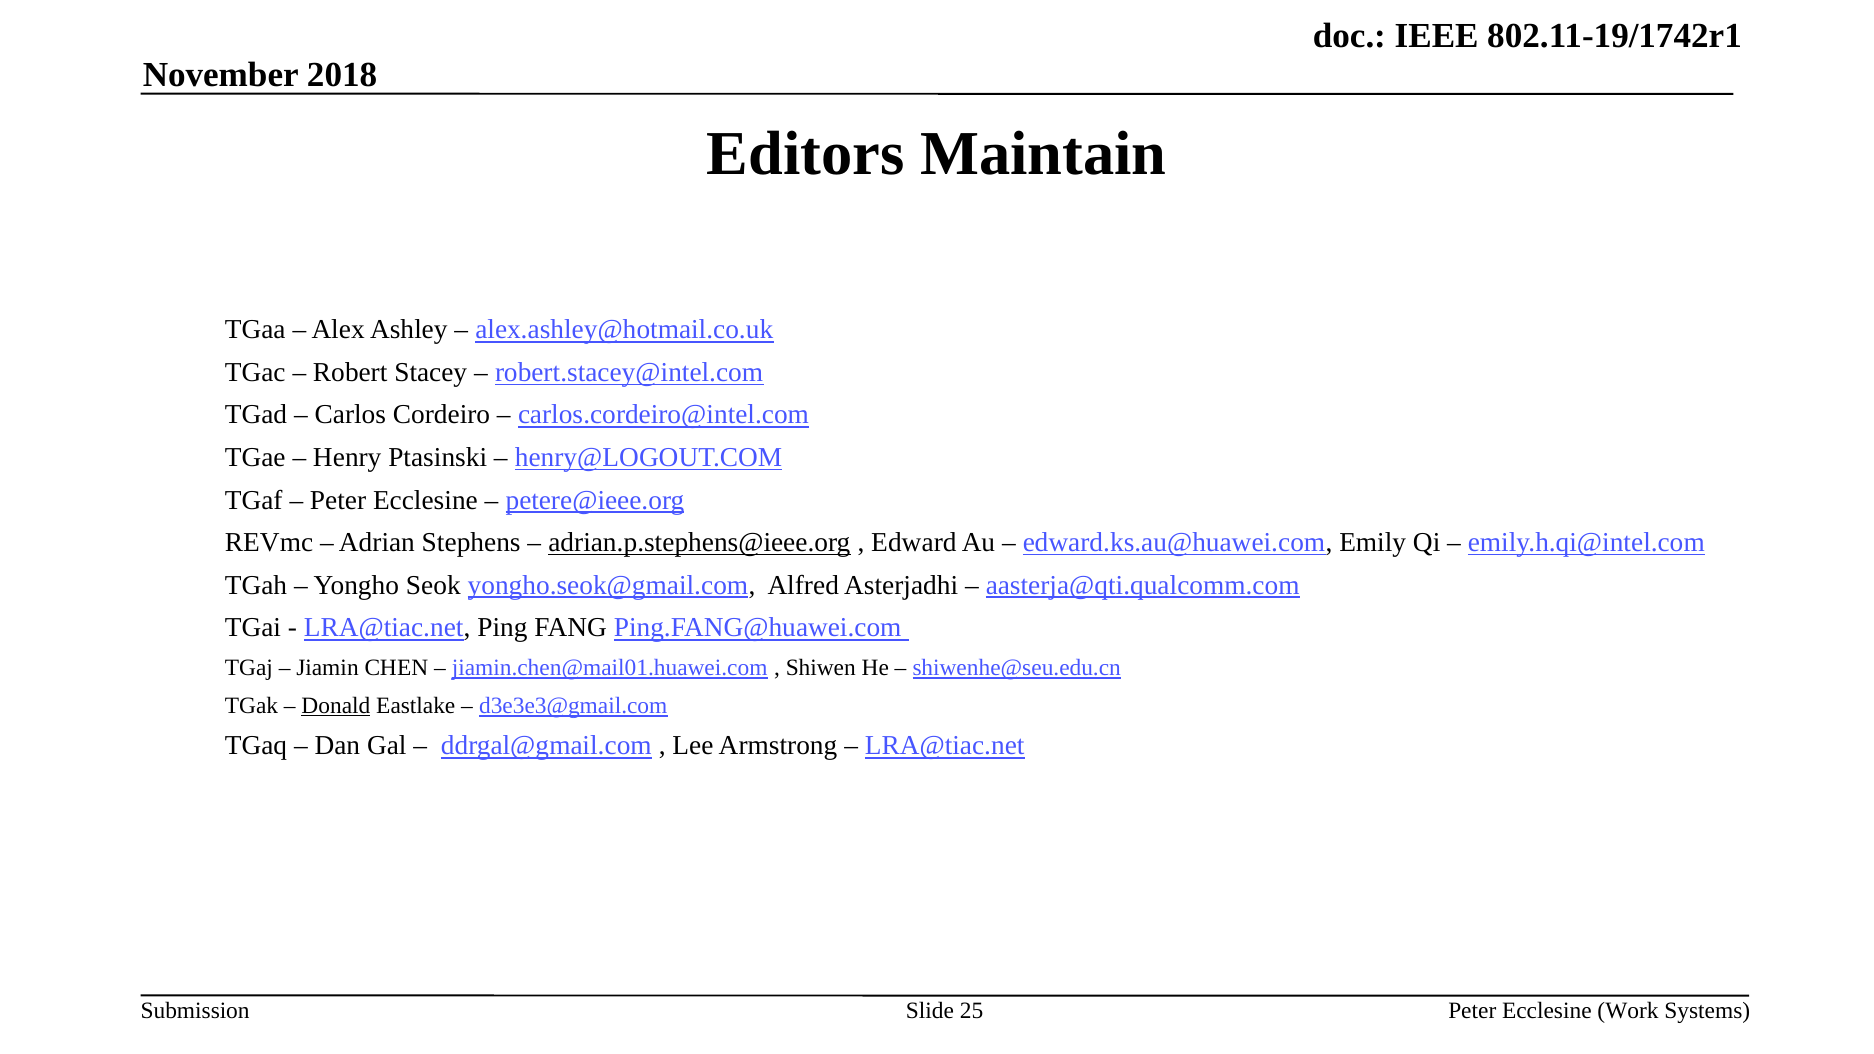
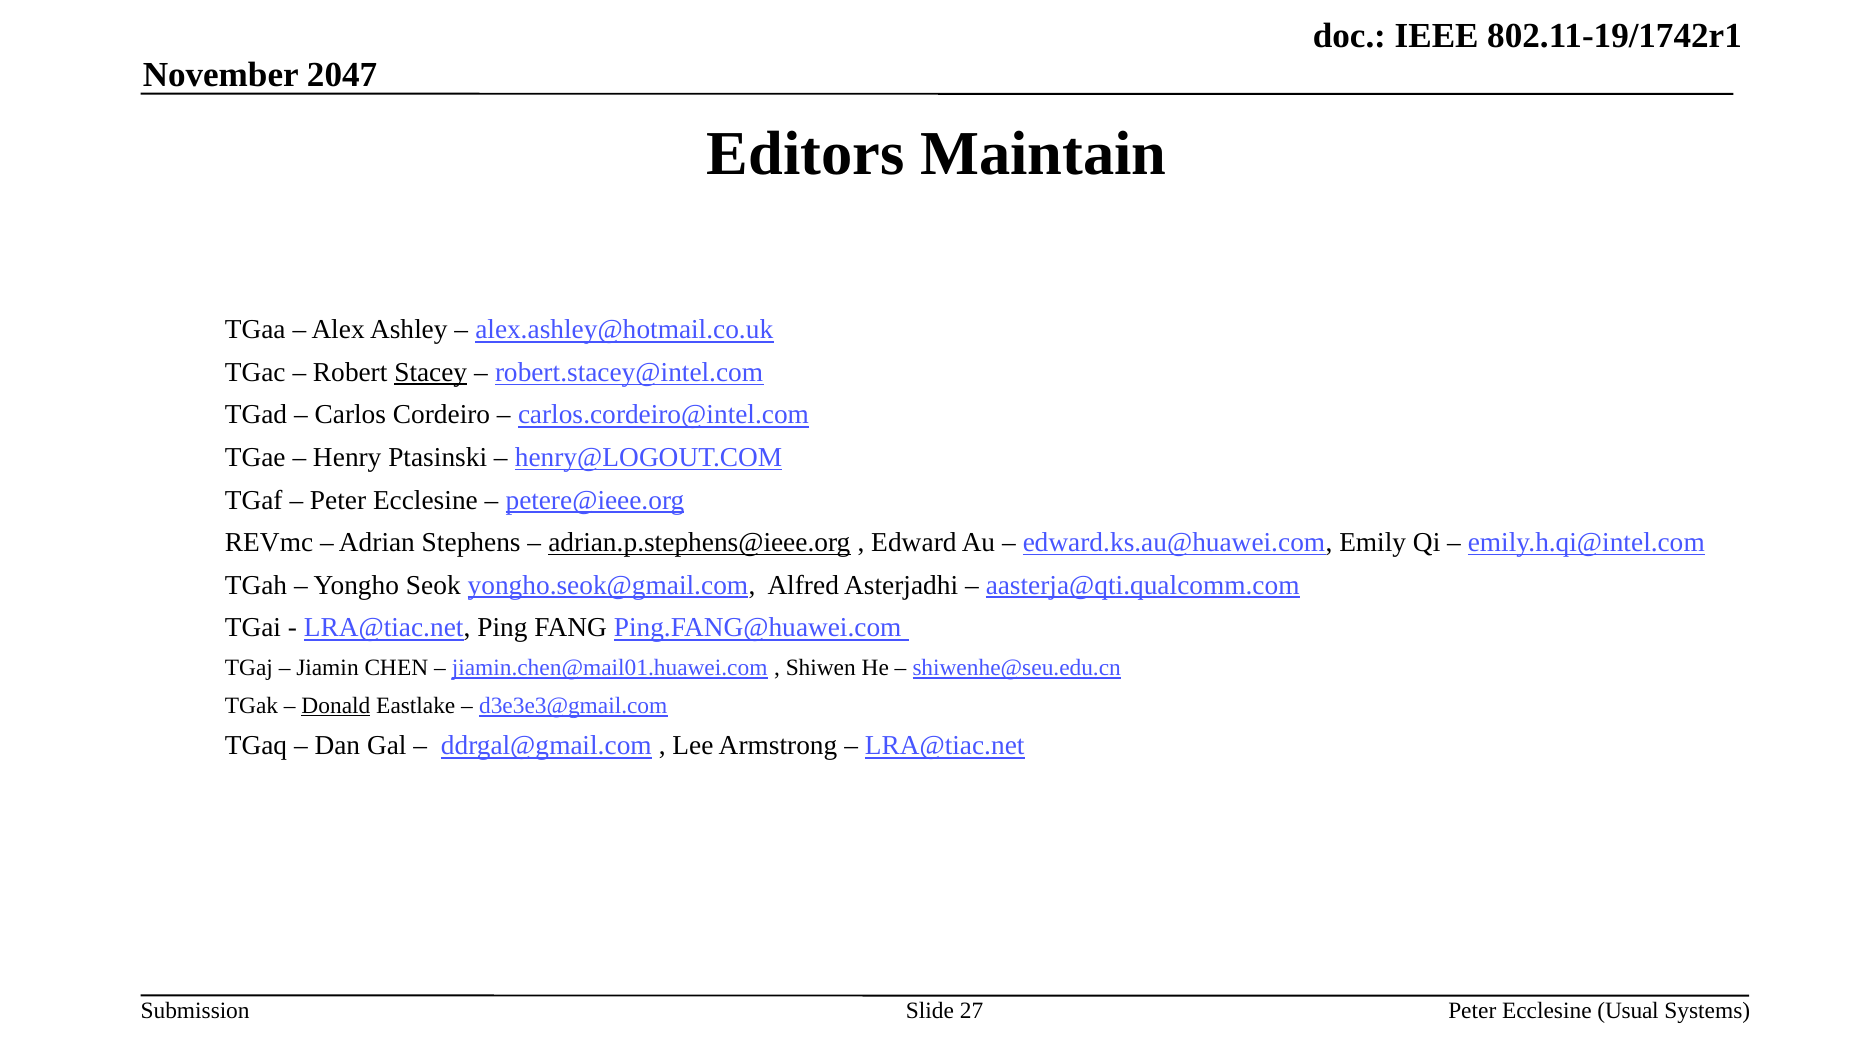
2018: 2018 -> 2047 (342, 75)
Stacey underline: none -> present (431, 372)
25: 25 -> 27 (972, 1011)
Work: Work -> Usual (1628, 1011)
